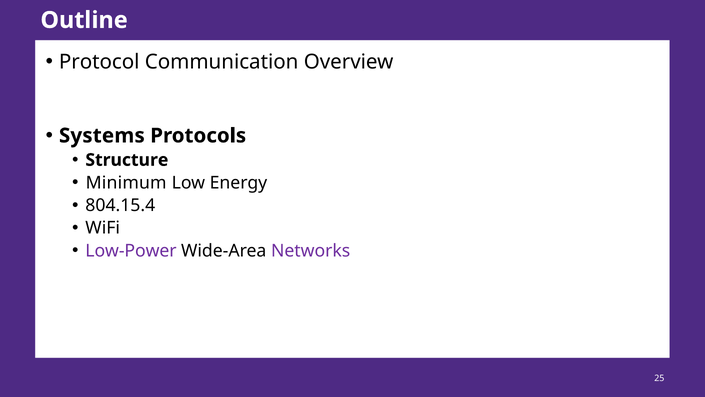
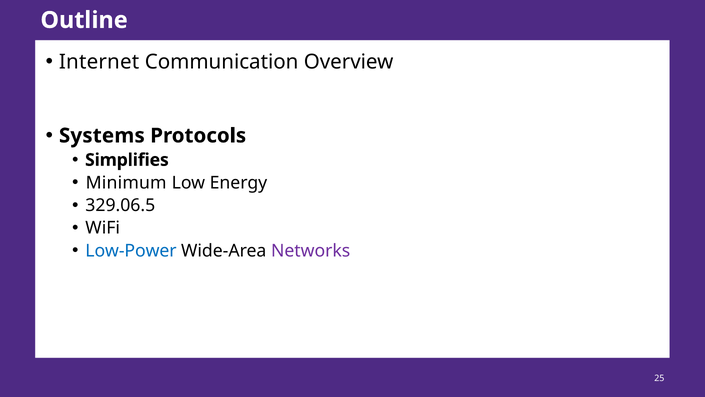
Protocol: Protocol -> Internet (99, 62)
Structure: Structure -> Simplifies (127, 160)
804.15.4: 804.15.4 -> 329.06.5 (120, 205)
Low-Power colour: purple -> blue (131, 251)
